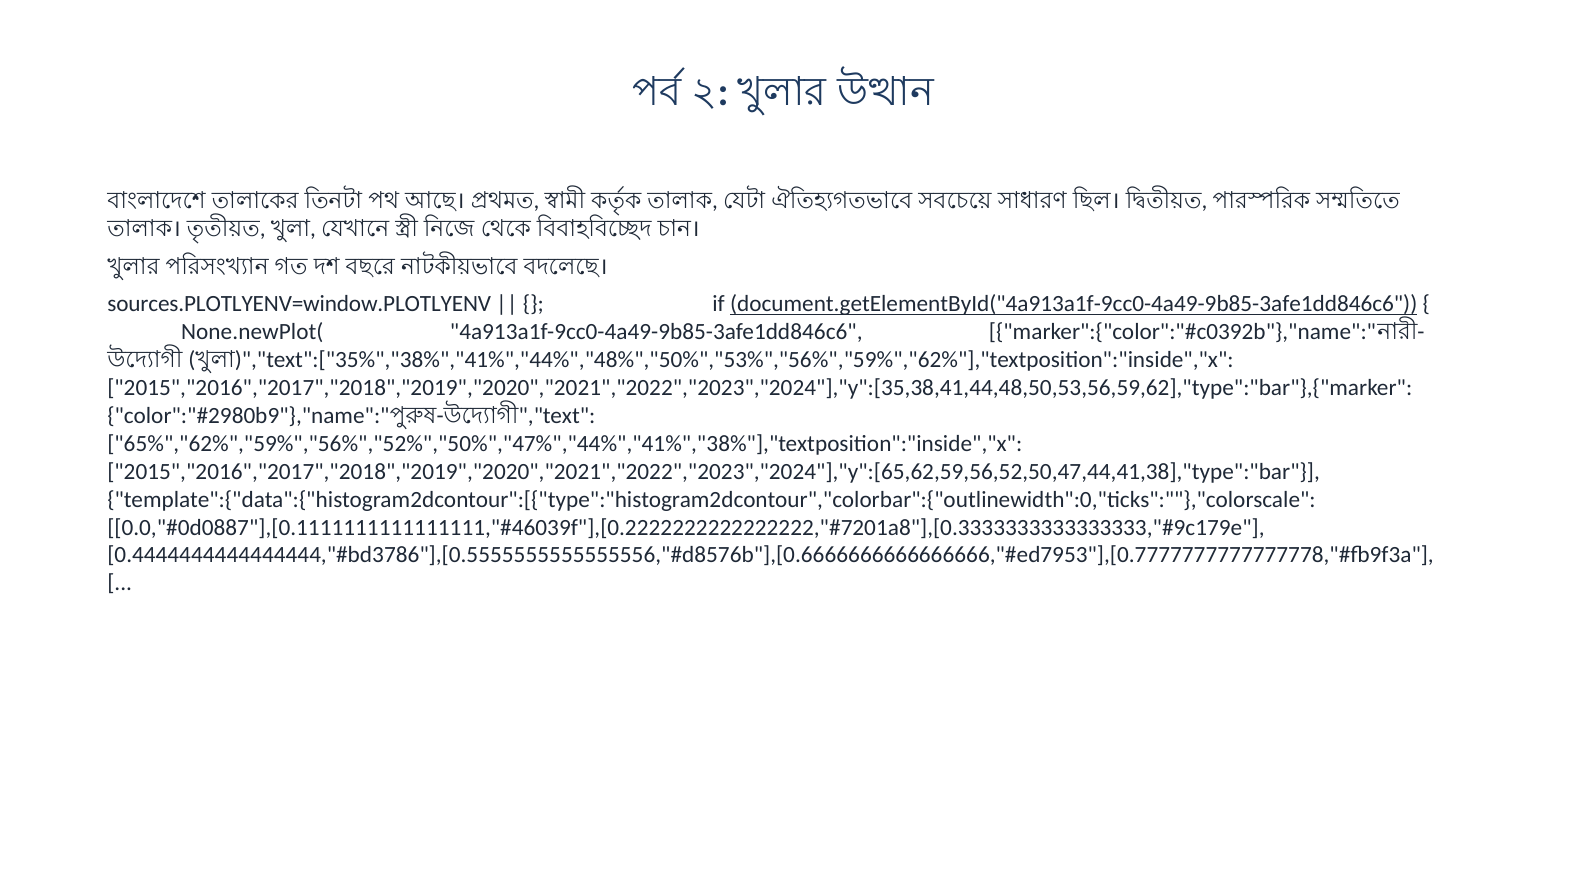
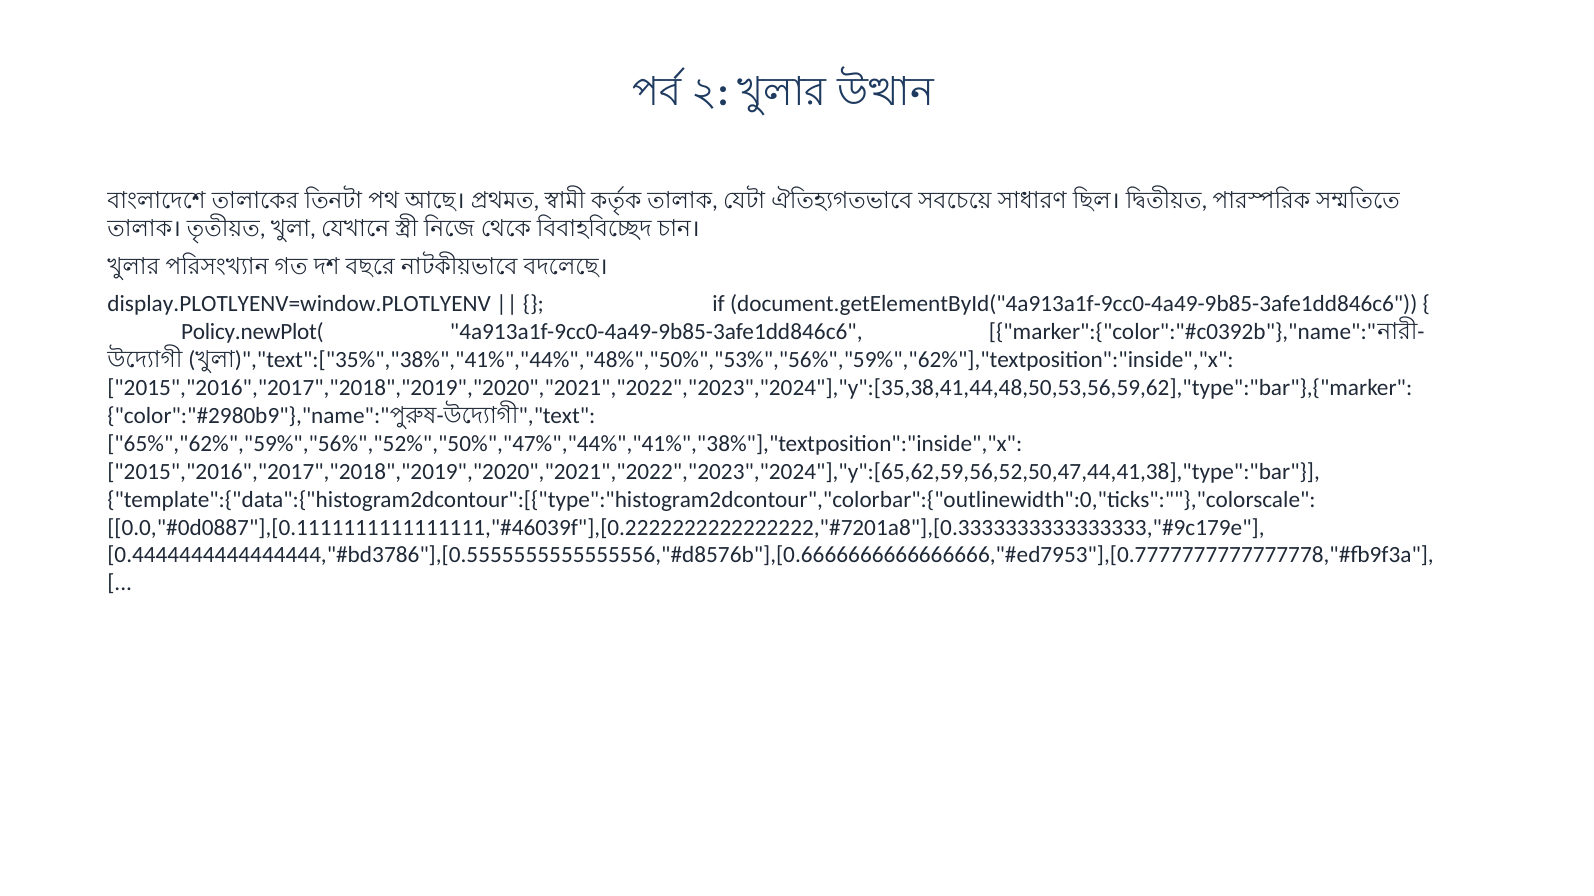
sources.PLOTLYENV=window.PLOTLYENV: sources.PLOTLYENV=window.PLOTLYENV -> display.PLOTLYENV=window.PLOTLYENV (299, 304)
document.getElementById("4a913a1f-9cc0-4a49-9b85-3afe1dd846c6 underline: present -> none (1074, 304)
None.newPlot(: None.newPlot( -> Policy.newPlot( (252, 332)
